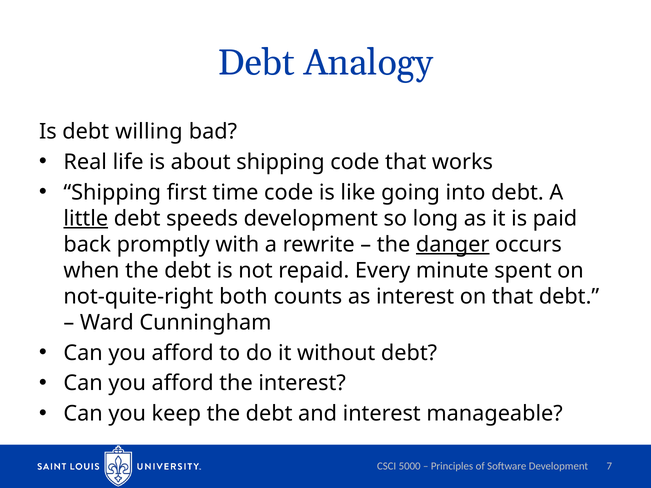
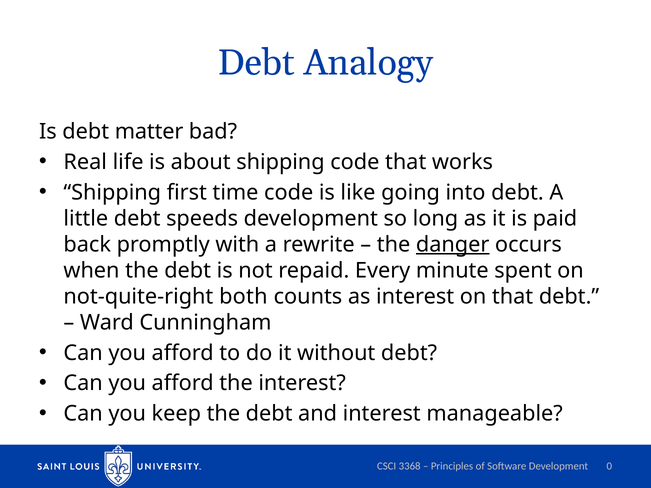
willing: willing -> matter (149, 132)
little underline: present -> none (86, 219)
5000: 5000 -> 3368 (410, 466)
7: 7 -> 0 (609, 466)
